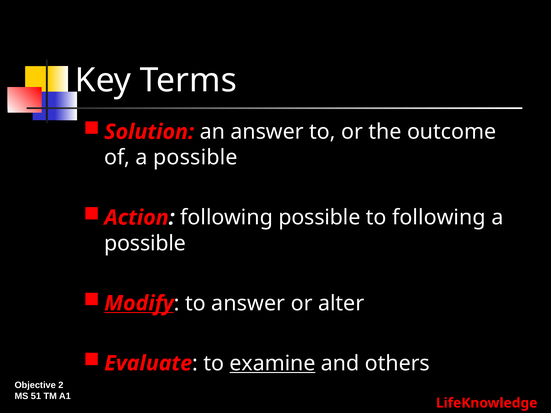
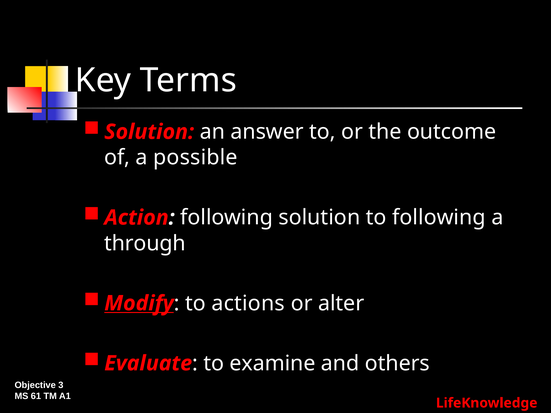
following possible: possible -> solution (319, 218)
possible: possible -> through (145, 243)
to answer: answer -> actions (248, 303)
examine underline: present -> none (273, 364)
2: 2 -> 3 (61, 385)
51: 51 -> 61 (36, 396)
